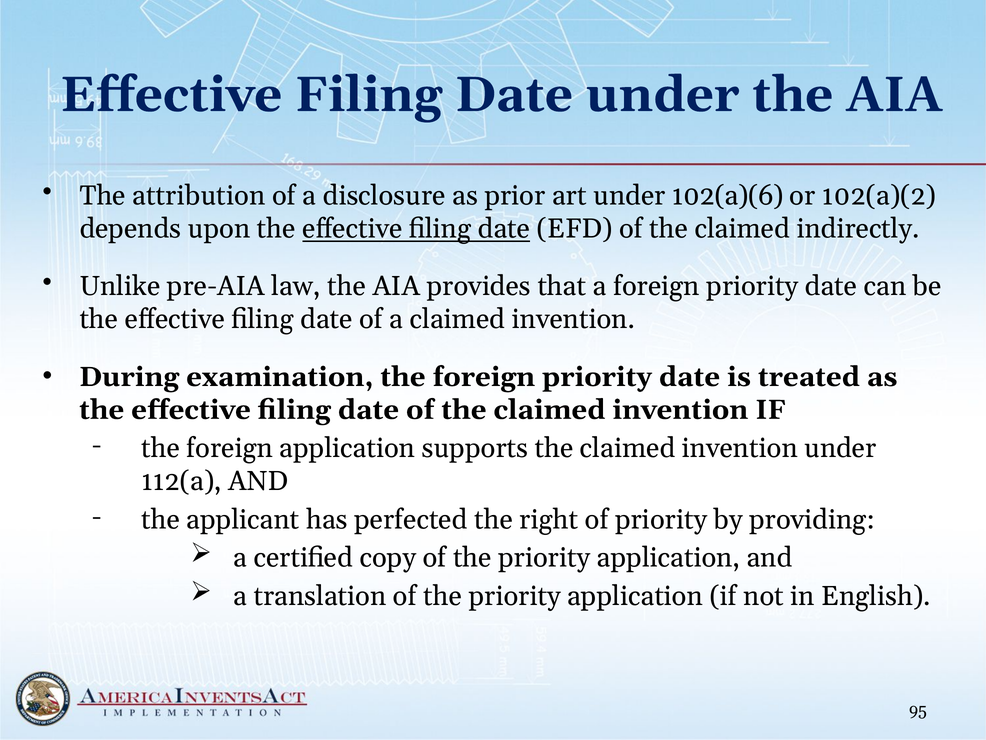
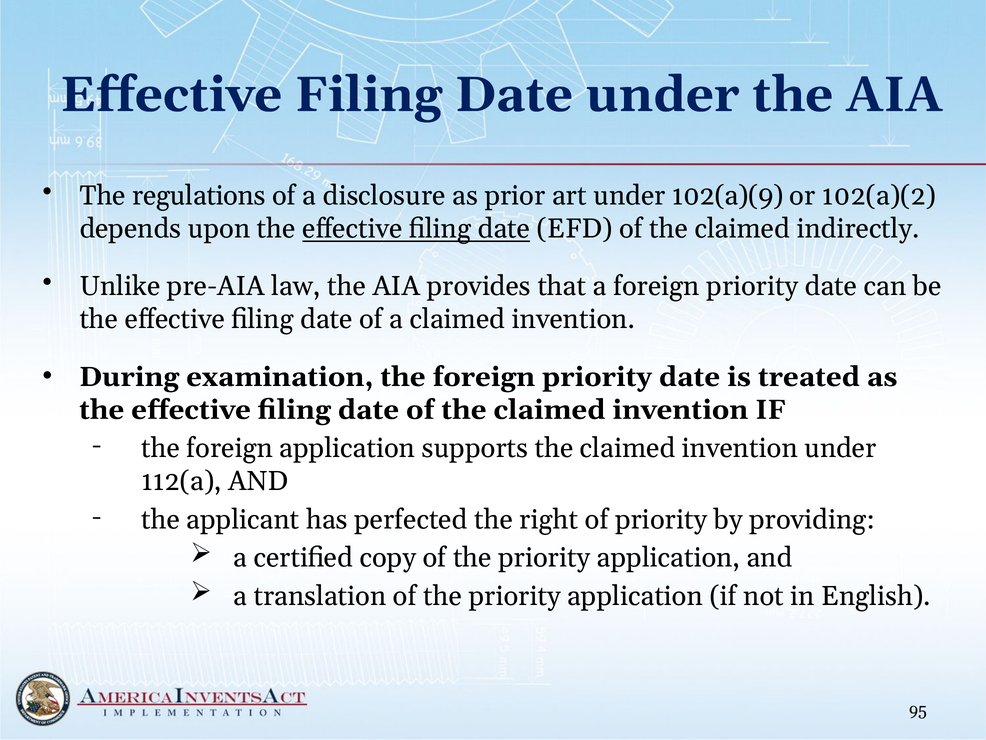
attribution: attribution -> regulations (199, 196)
102(a)(6: 102(a)(6 -> 102(a)(9 (728, 196)
